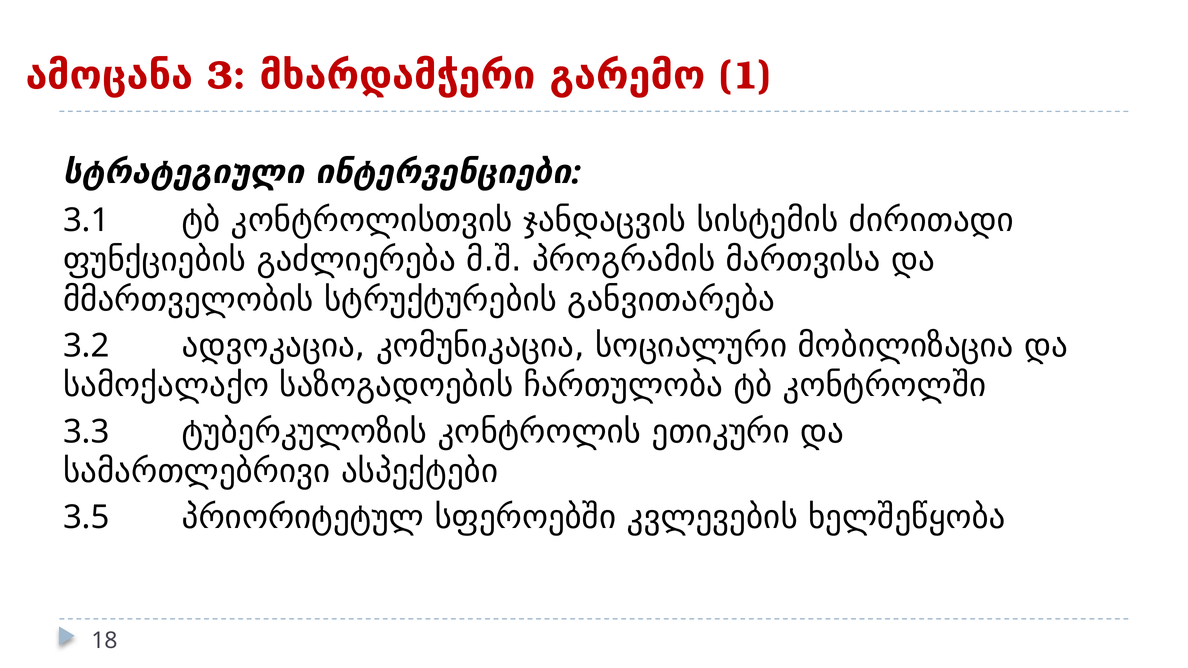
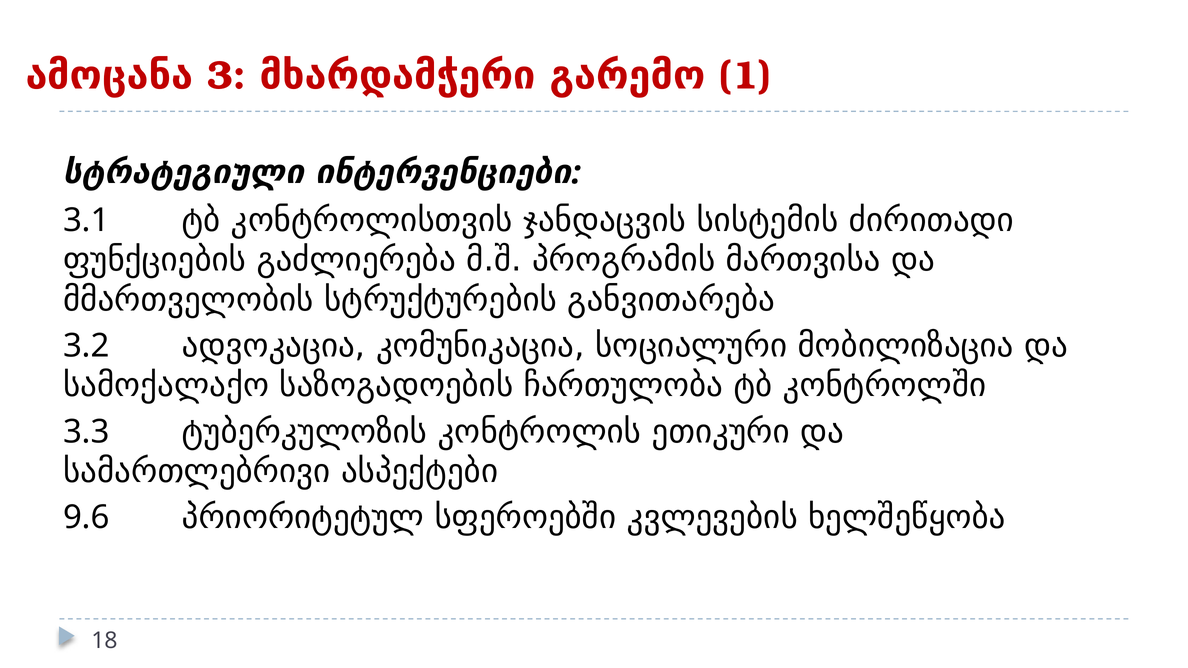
3.5: 3.5 -> 9.6 (86, 518)
